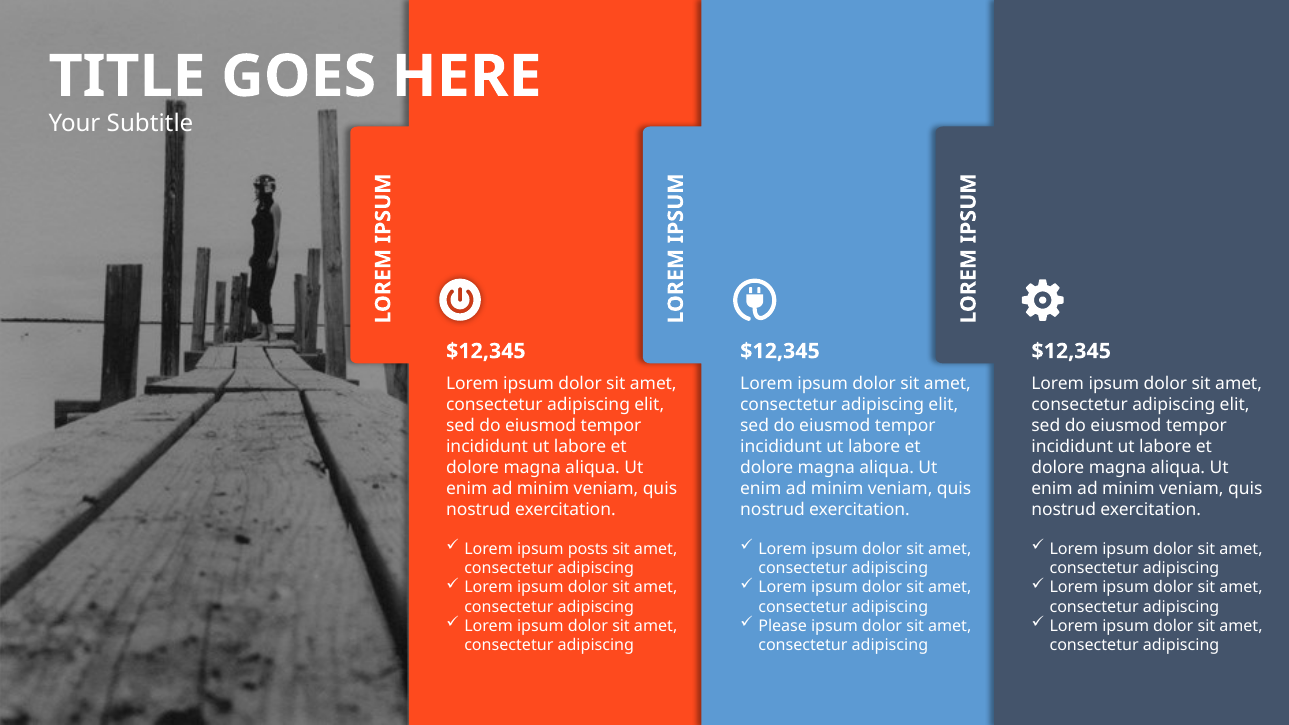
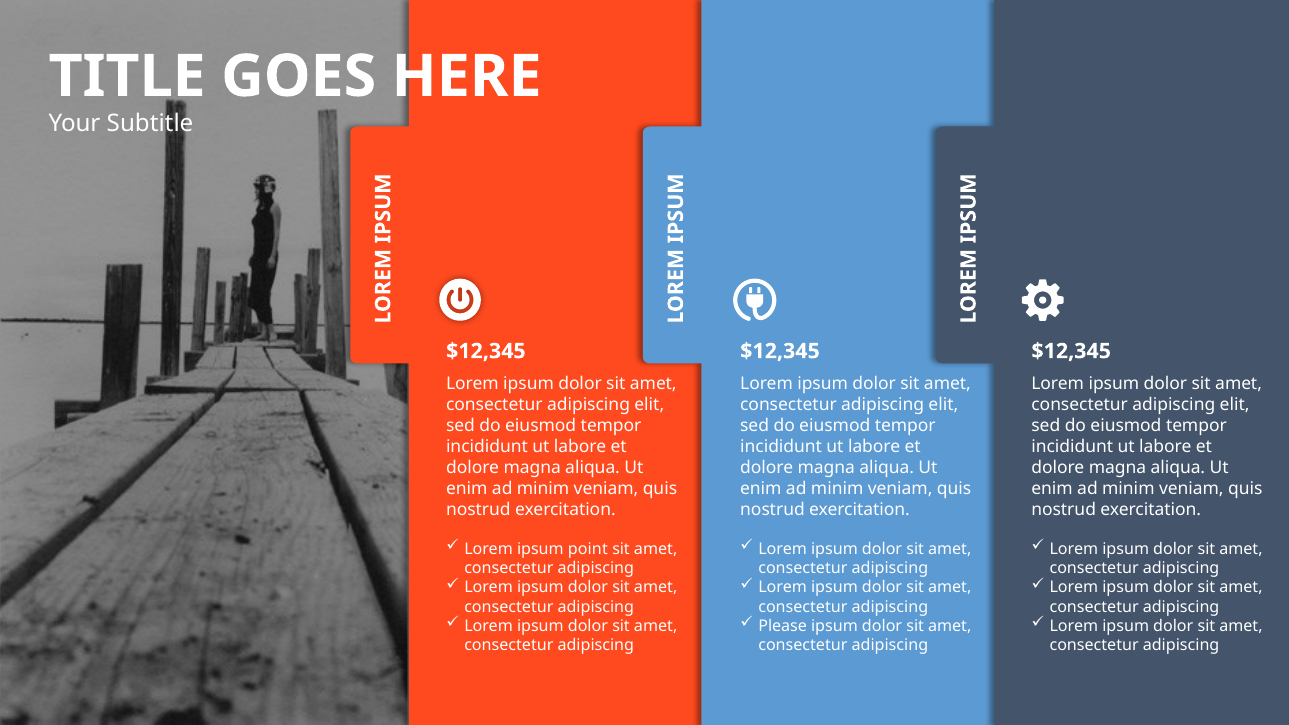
posts: posts -> point (588, 549)
